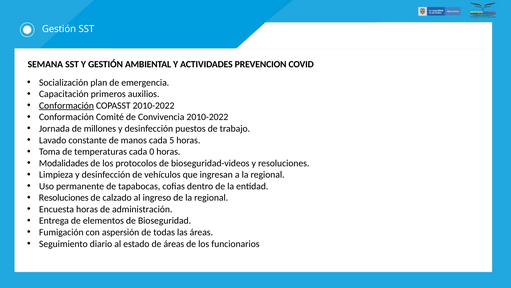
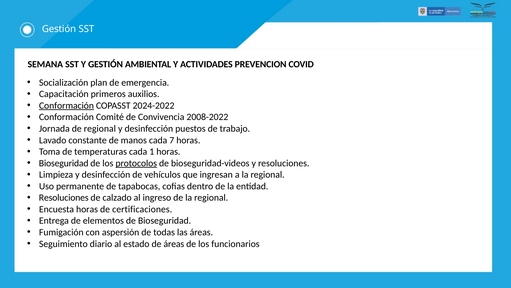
COPASST 2010-2022: 2010-2022 -> 2024-2022 (154, 105)
Convivencia 2010-2022: 2010-2022 -> 2008-2022 (207, 117)
de millones: millones -> regional (100, 128)
5: 5 -> 7 (172, 140)
0: 0 -> 1 (152, 151)
Modalidades: Modalidades -> Bioseguridad (64, 163)
protocolos underline: none -> present (136, 163)
administración: administración -> certificaciones (142, 209)
